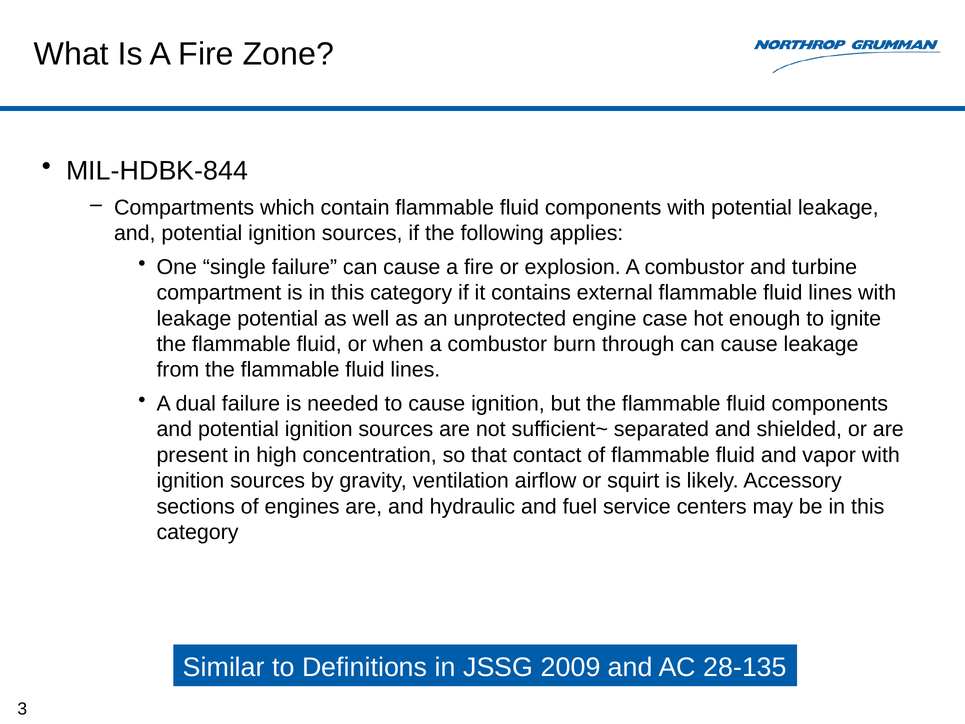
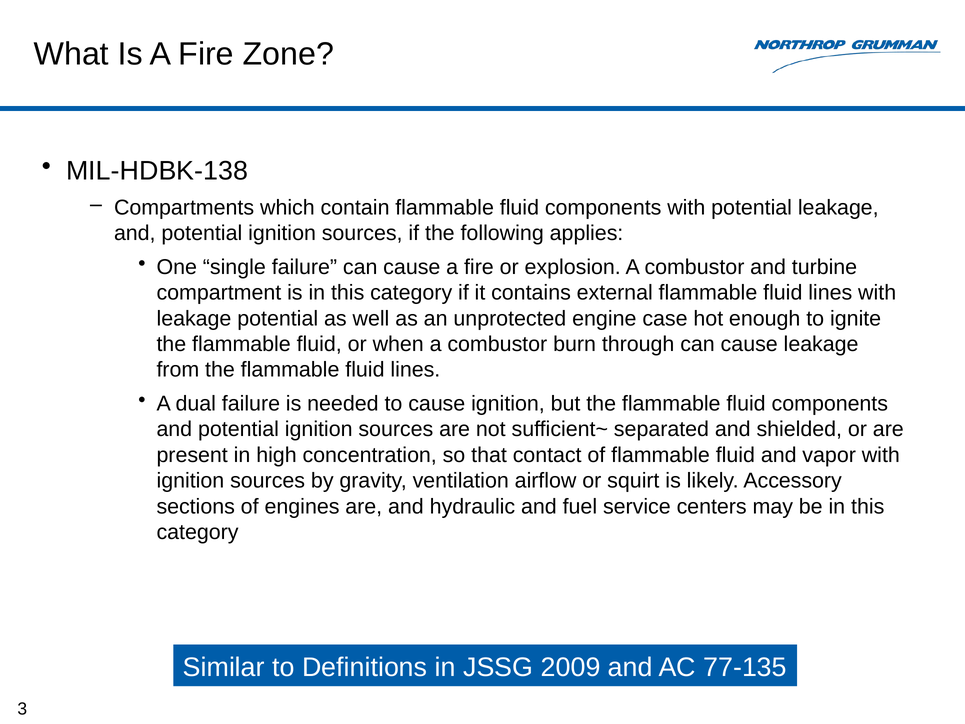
MIL-HDBK-844: MIL-HDBK-844 -> MIL-HDBK-138 (157, 171)
28-135: 28-135 -> 77-135 (745, 667)
